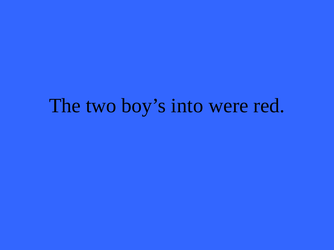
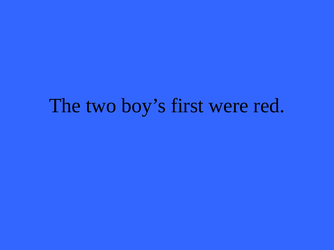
into: into -> first (187, 106)
